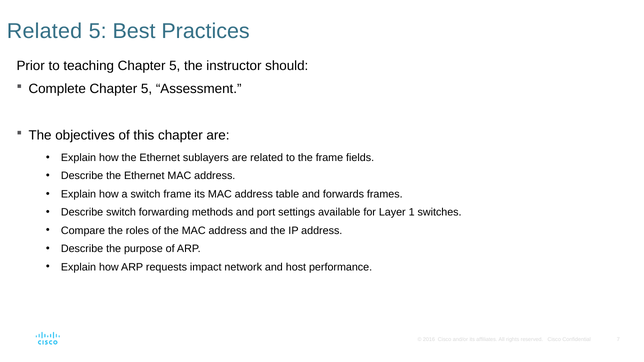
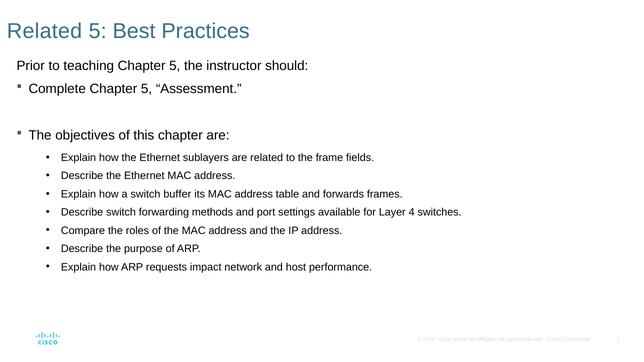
switch frame: frame -> buffer (177, 194)
1: 1 -> 4 (412, 212)
